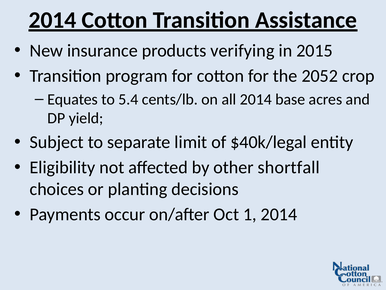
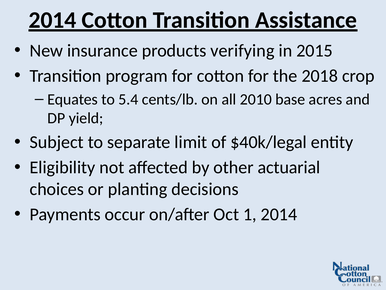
2052: 2052 -> 2018 (320, 76)
all 2014: 2014 -> 2010 (256, 99)
shortfall: shortfall -> actuarial (289, 167)
